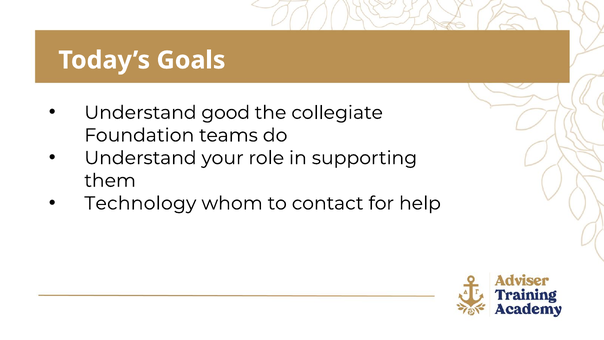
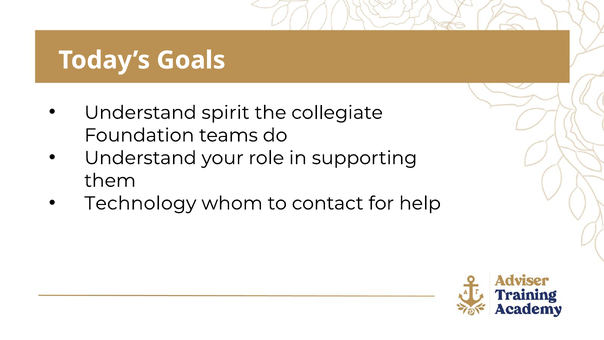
good: good -> spirit (226, 113)
